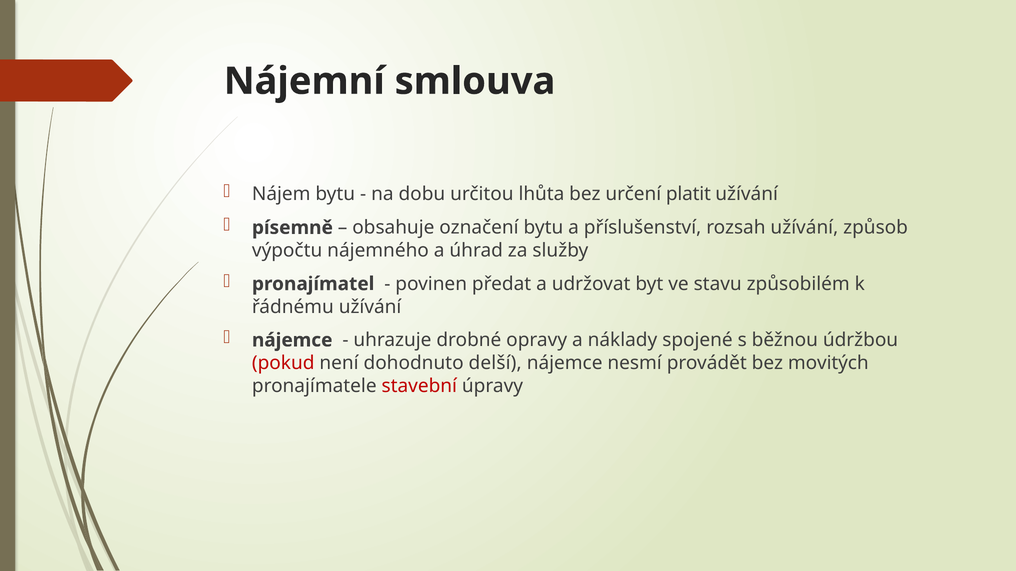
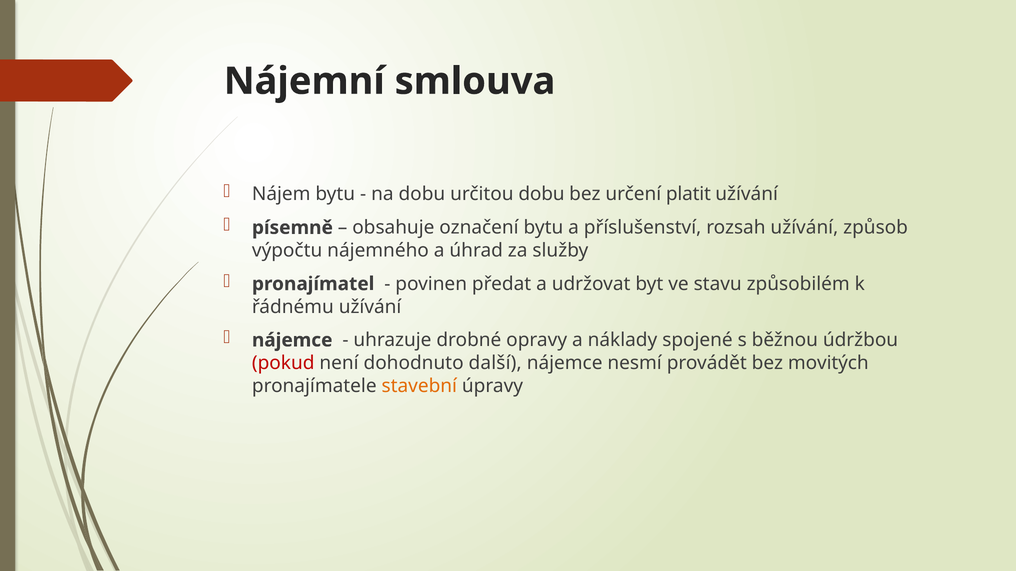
určitou lhůta: lhůta -> dobu (542, 194)
delší: delší -> další (495, 363)
stavební colour: red -> orange (419, 386)
